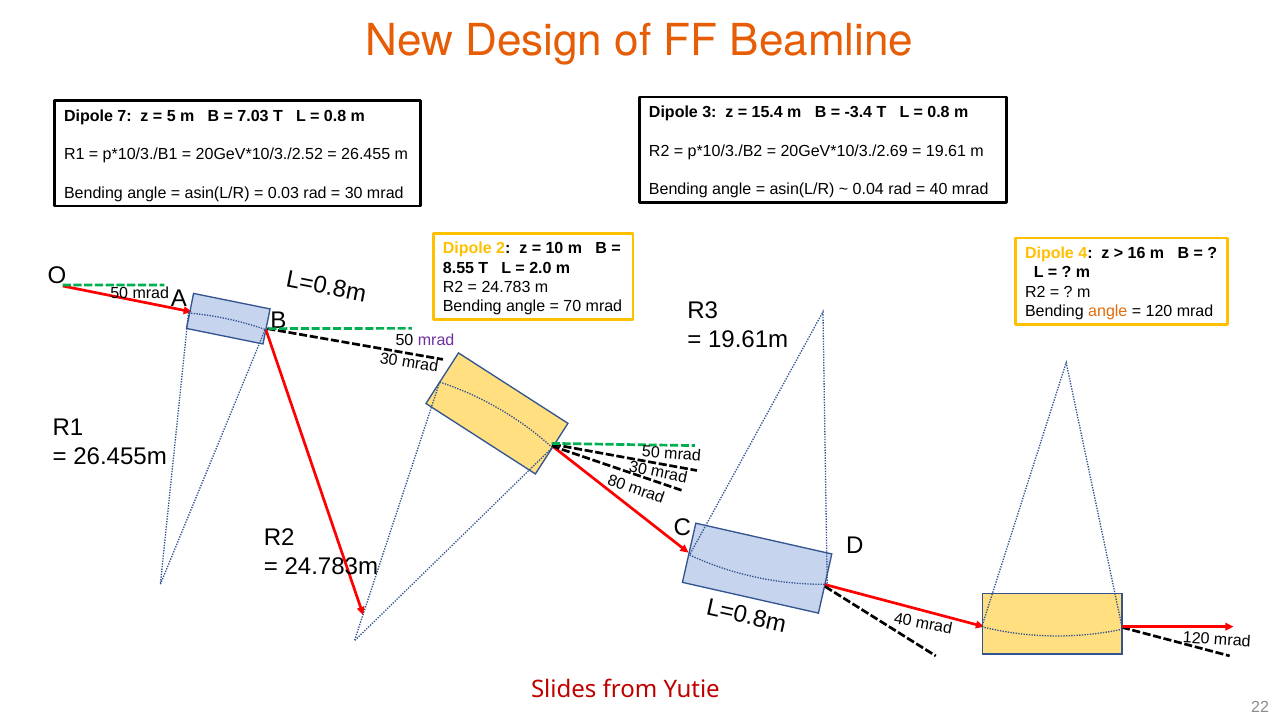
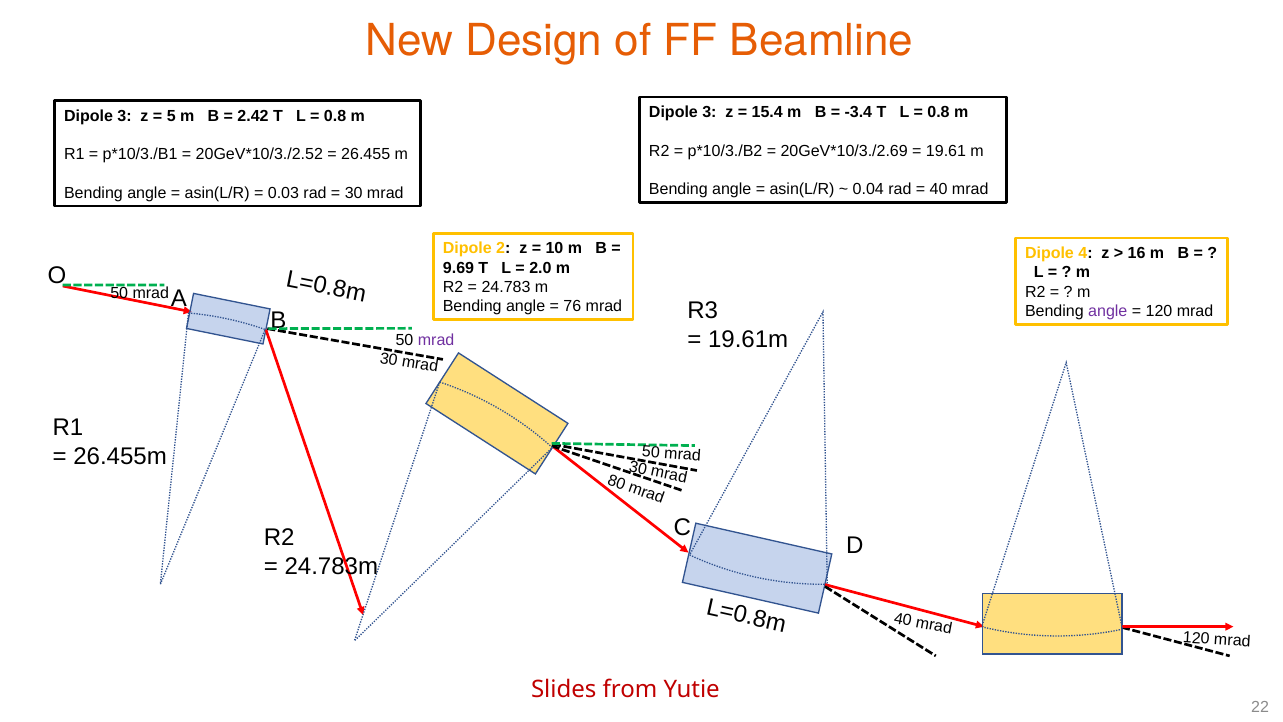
7: 7 -> 3 (125, 116)
7.03: 7.03 -> 2.42 (253, 116)
8.55: 8.55 -> 9.69 (459, 268)
70: 70 -> 76 (572, 306)
angle colour: orange -> purple (1108, 311)
